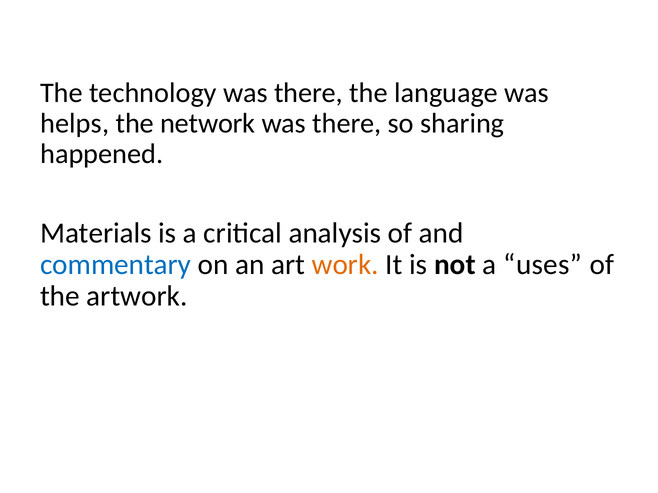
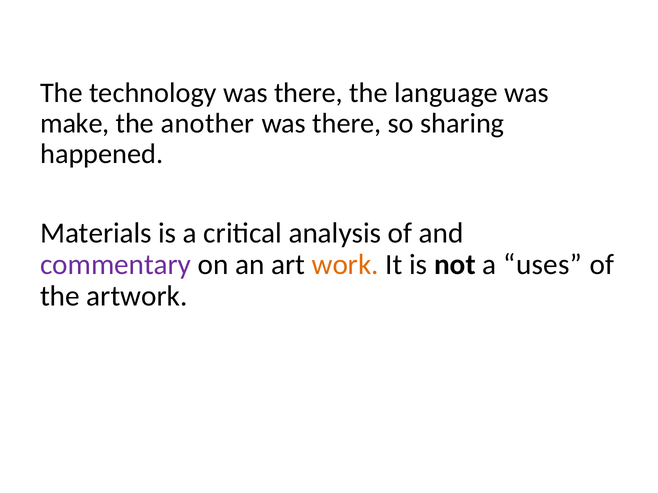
helps: helps -> make (75, 123)
network: network -> another (208, 123)
commentary colour: blue -> purple (116, 265)
